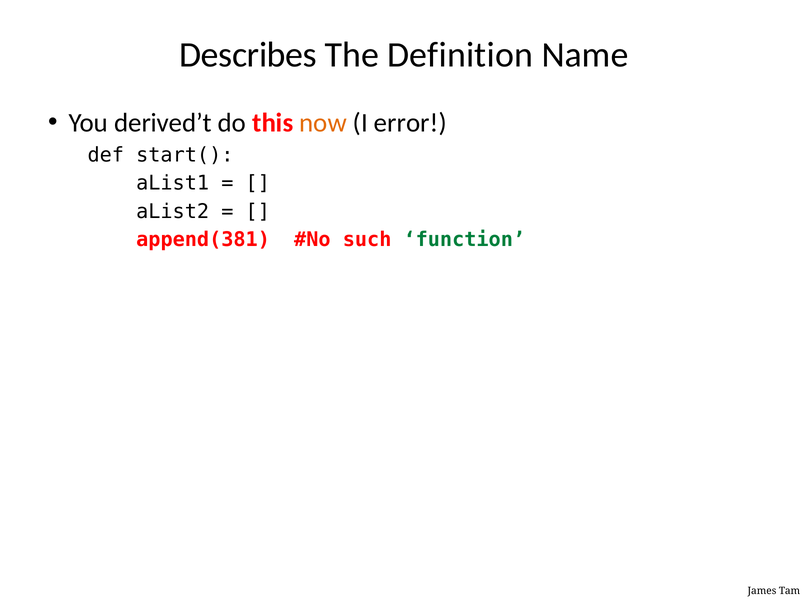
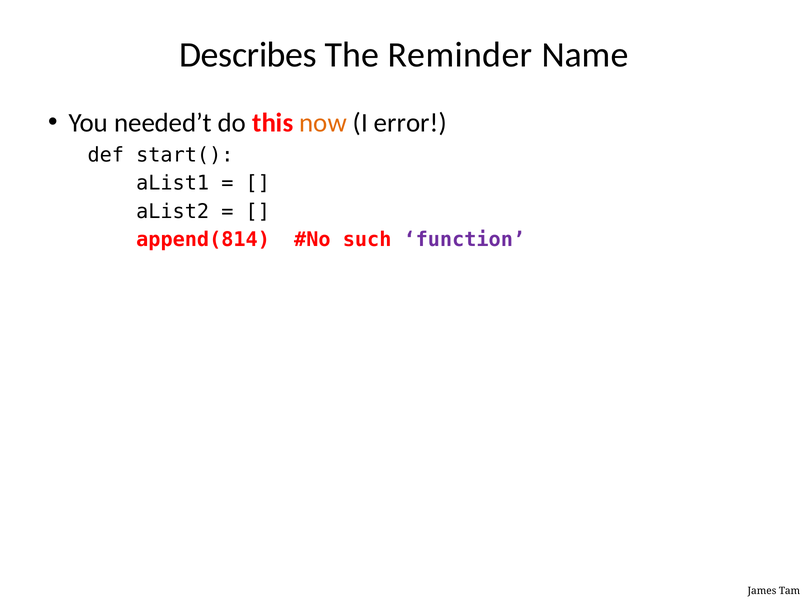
Definition: Definition -> Reminder (460, 55)
derived’t: derived’t -> needed’t (163, 123)
append(381: append(381 -> append(814 (203, 240)
function colour: green -> purple (464, 240)
